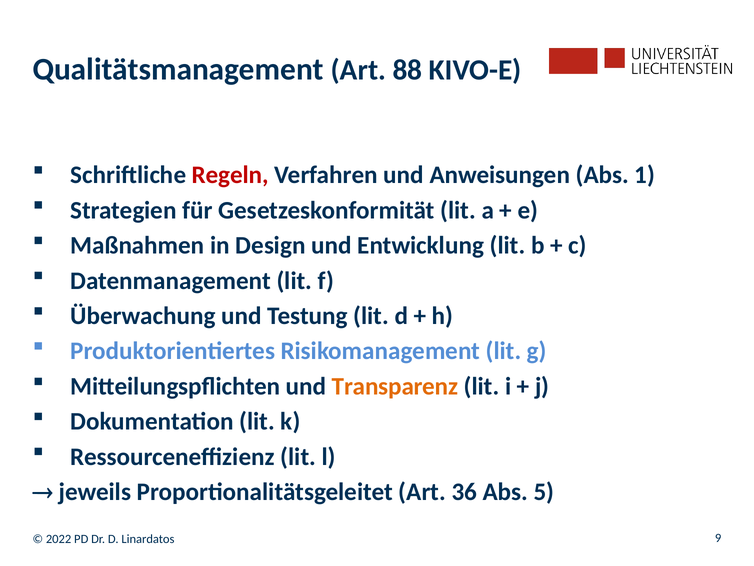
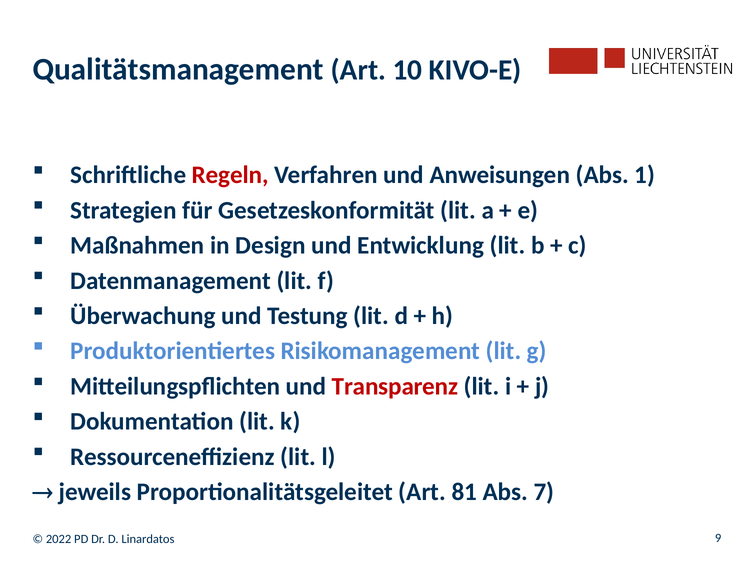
88: 88 -> 10 (407, 70)
Transparenz colour: orange -> red (395, 386)
36: 36 -> 81 (464, 492)
5: 5 -> 7 (544, 492)
